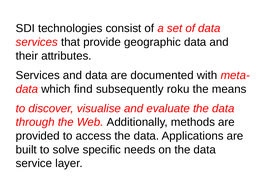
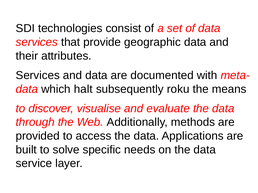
find: find -> halt (83, 89)
